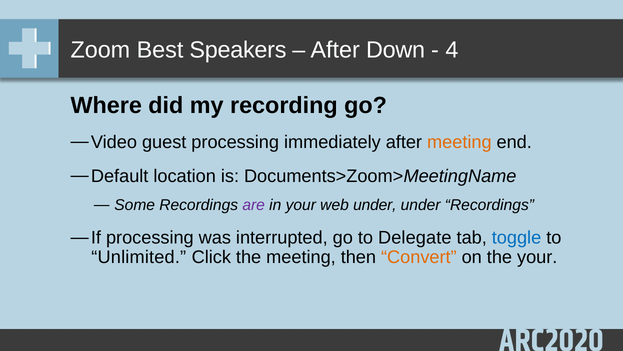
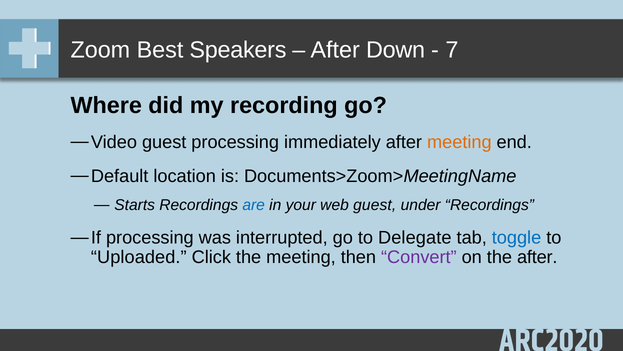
4: 4 -> 7 (452, 50)
Some: Some -> Starts (135, 205)
are colour: purple -> blue (254, 205)
web under: under -> guest (375, 205)
Unlimited: Unlimited -> Uploaded (139, 257)
Convert colour: orange -> purple (419, 257)
the your: your -> after (537, 257)
